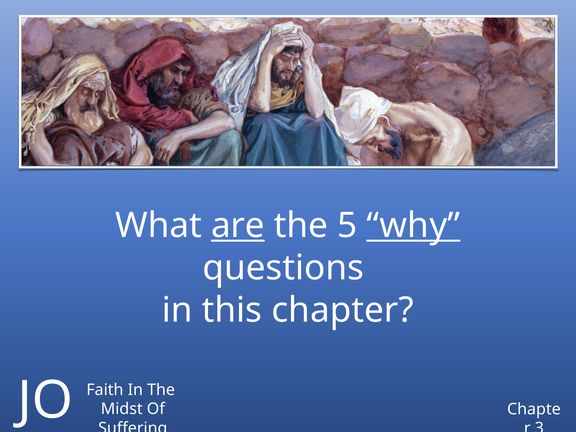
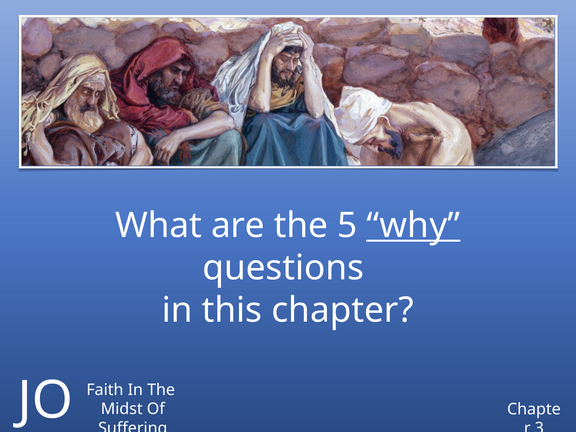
are underline: present -> none (238, 226)
